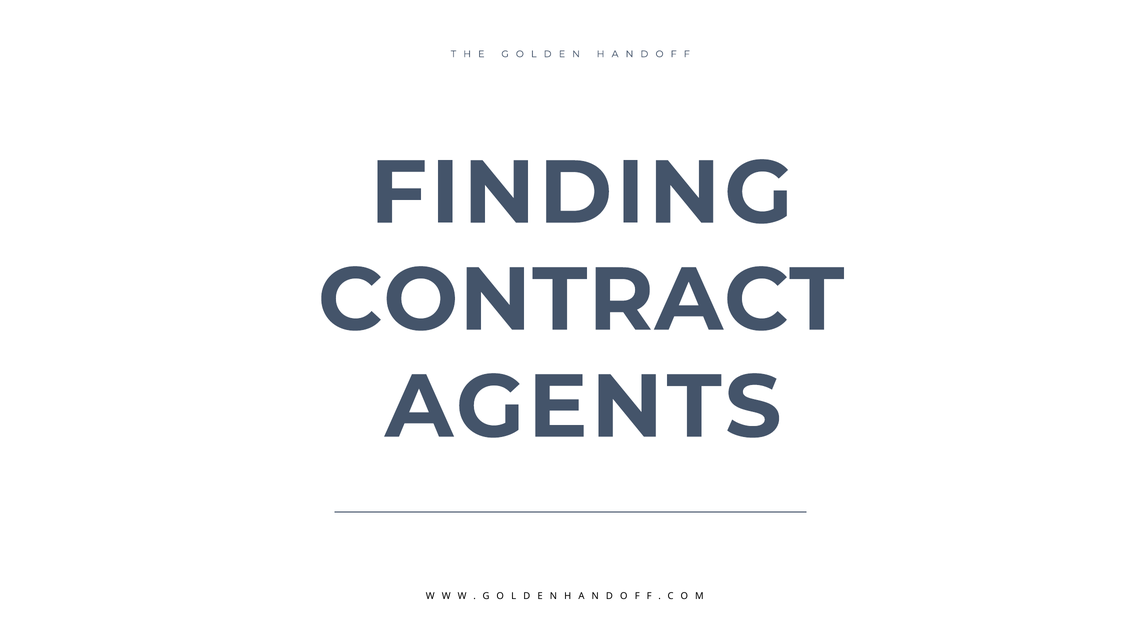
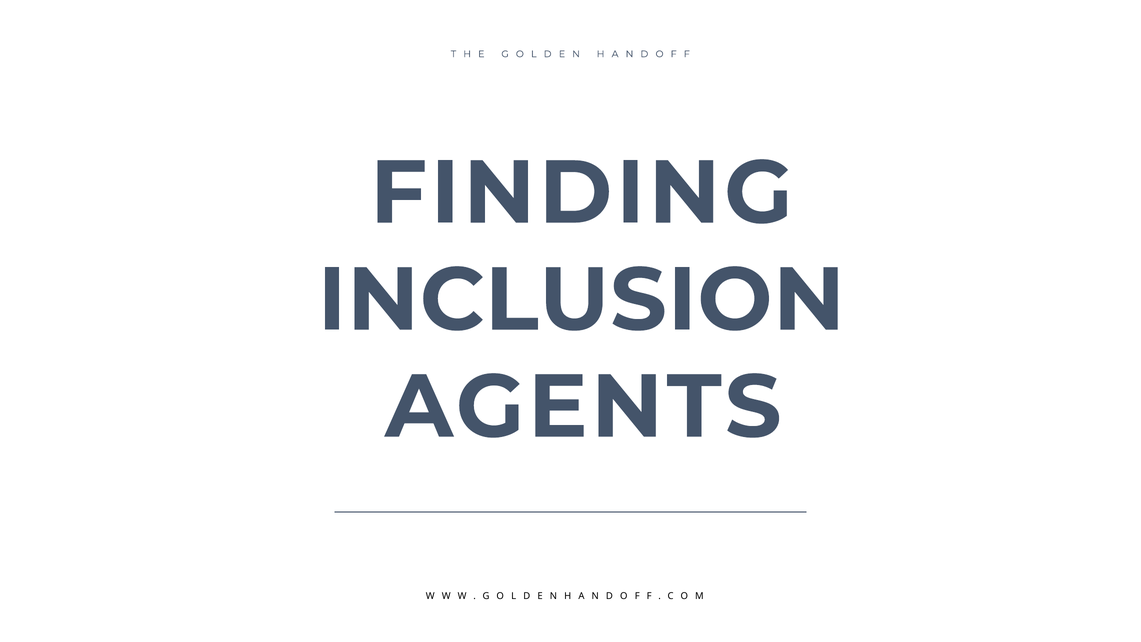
CONTRACT: CONTRACT -> INCLUSION (581, 300)
